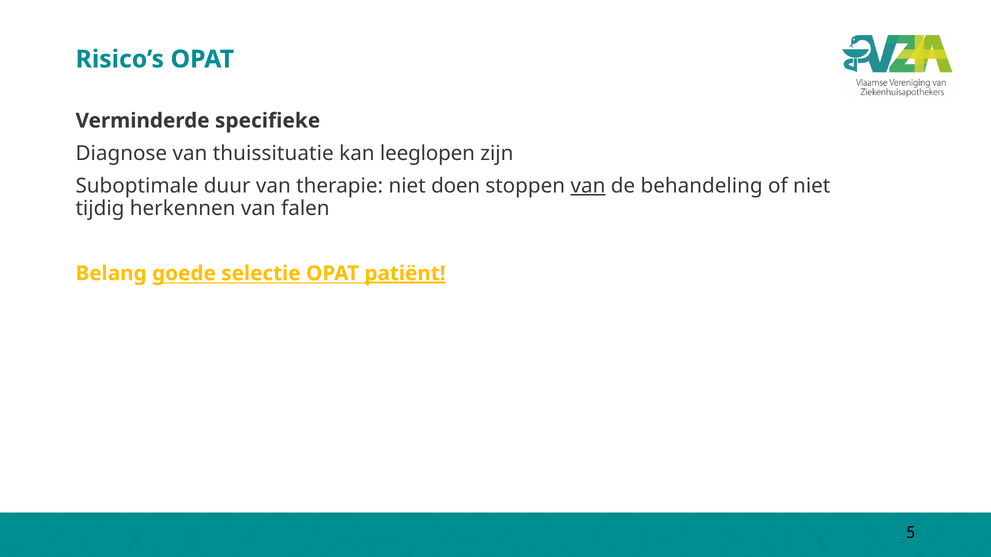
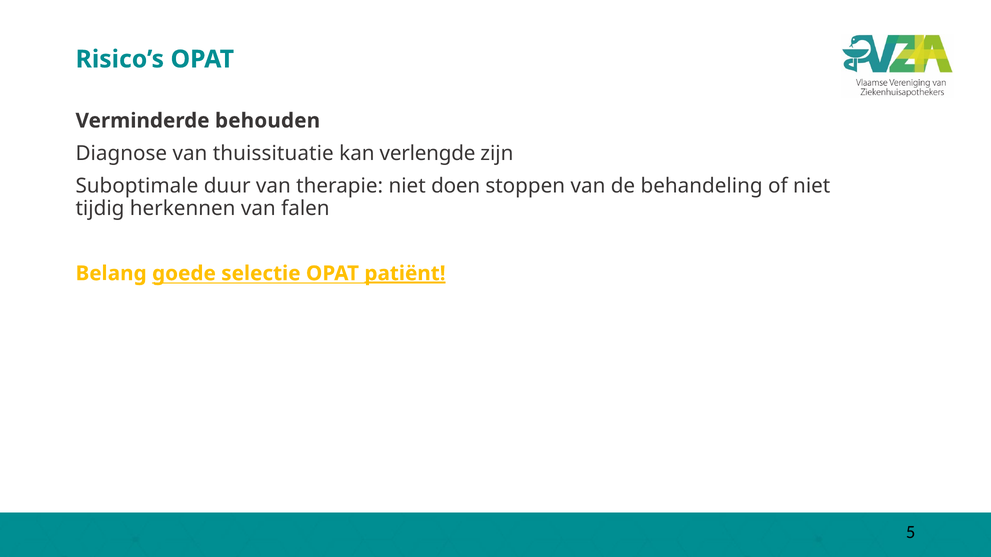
specifieke: specifieke -> behouden (268, 121)
leeglopen: leeglopen -> verlengde (428, 153)
van underline: present -> none (588, 186)
